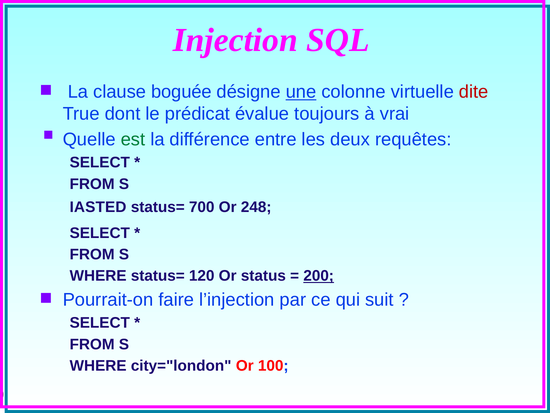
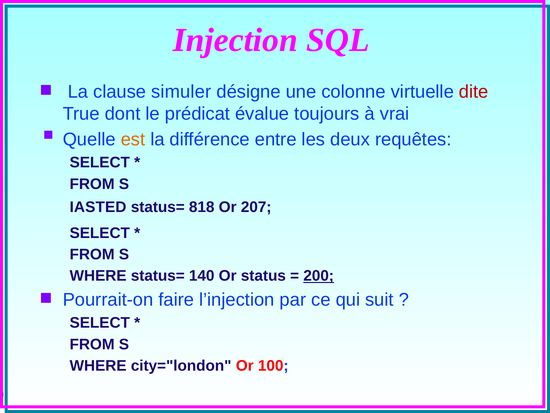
boguée: boguée -> simuler (181, 92)
une underline: present -> none (301, 92)
est colour: green -> orange (133, 139)
700: 700 -> 818 (202, 207)
248: 248 -> 207 (256, 207)
120: 120 -> 140 (202, 275)
